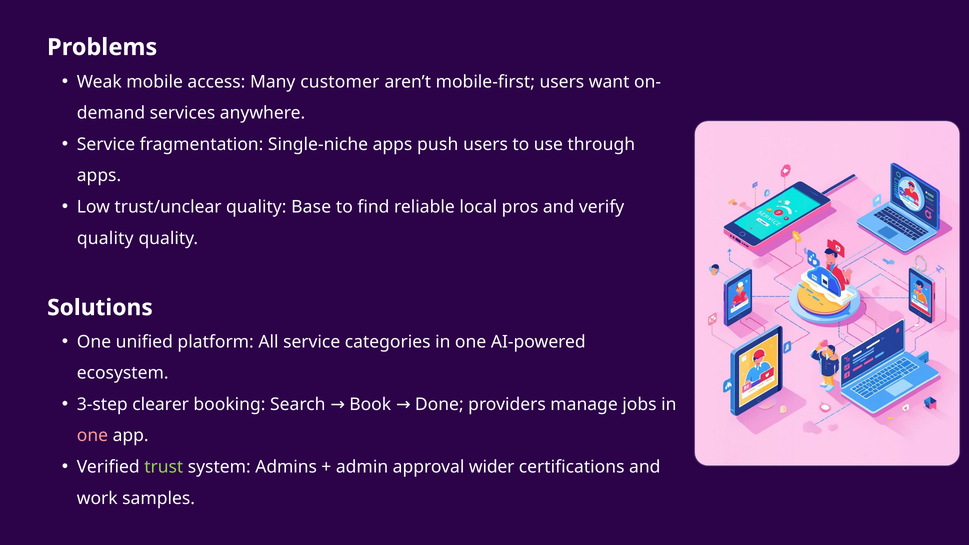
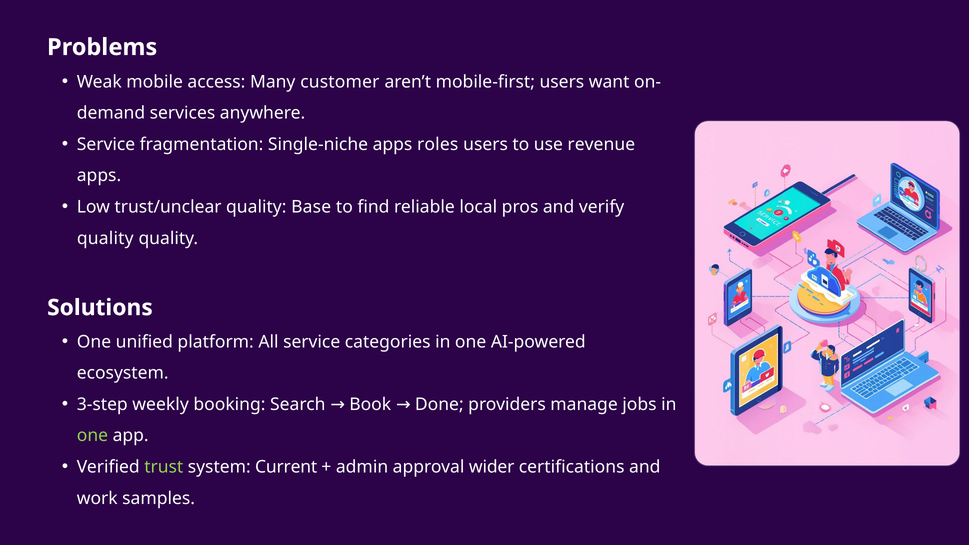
push: push -> roles (438, 144)
through: through -> revenue (601, 144)
clearer: clearer -> weekly (161, 404)
one colour: pink -> light green (92, 436)
Admins: Admins -> Current (286, 467)
